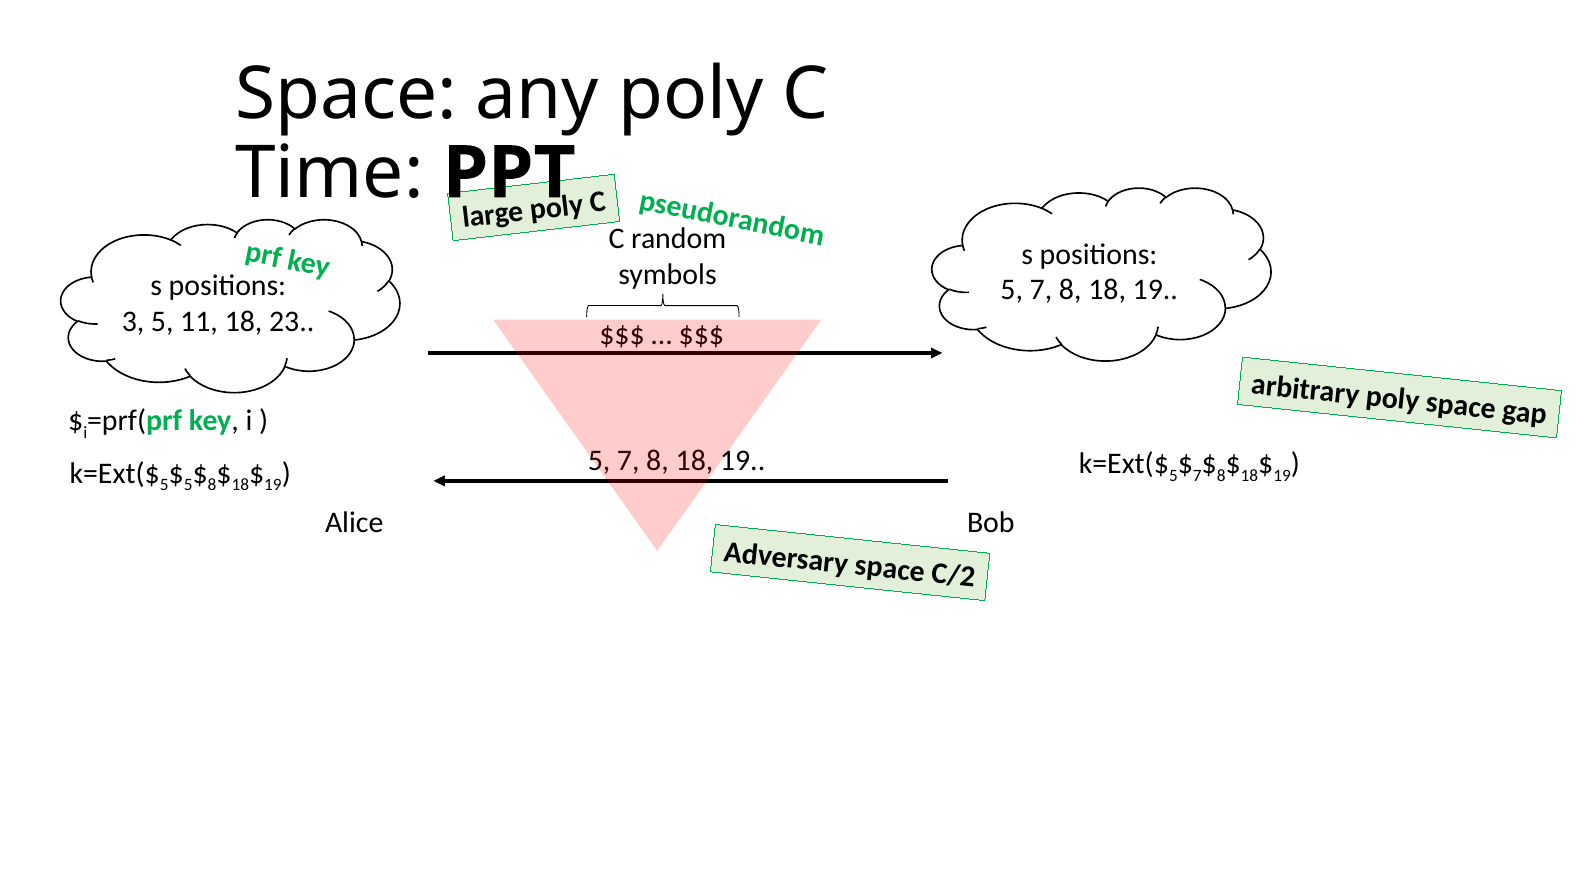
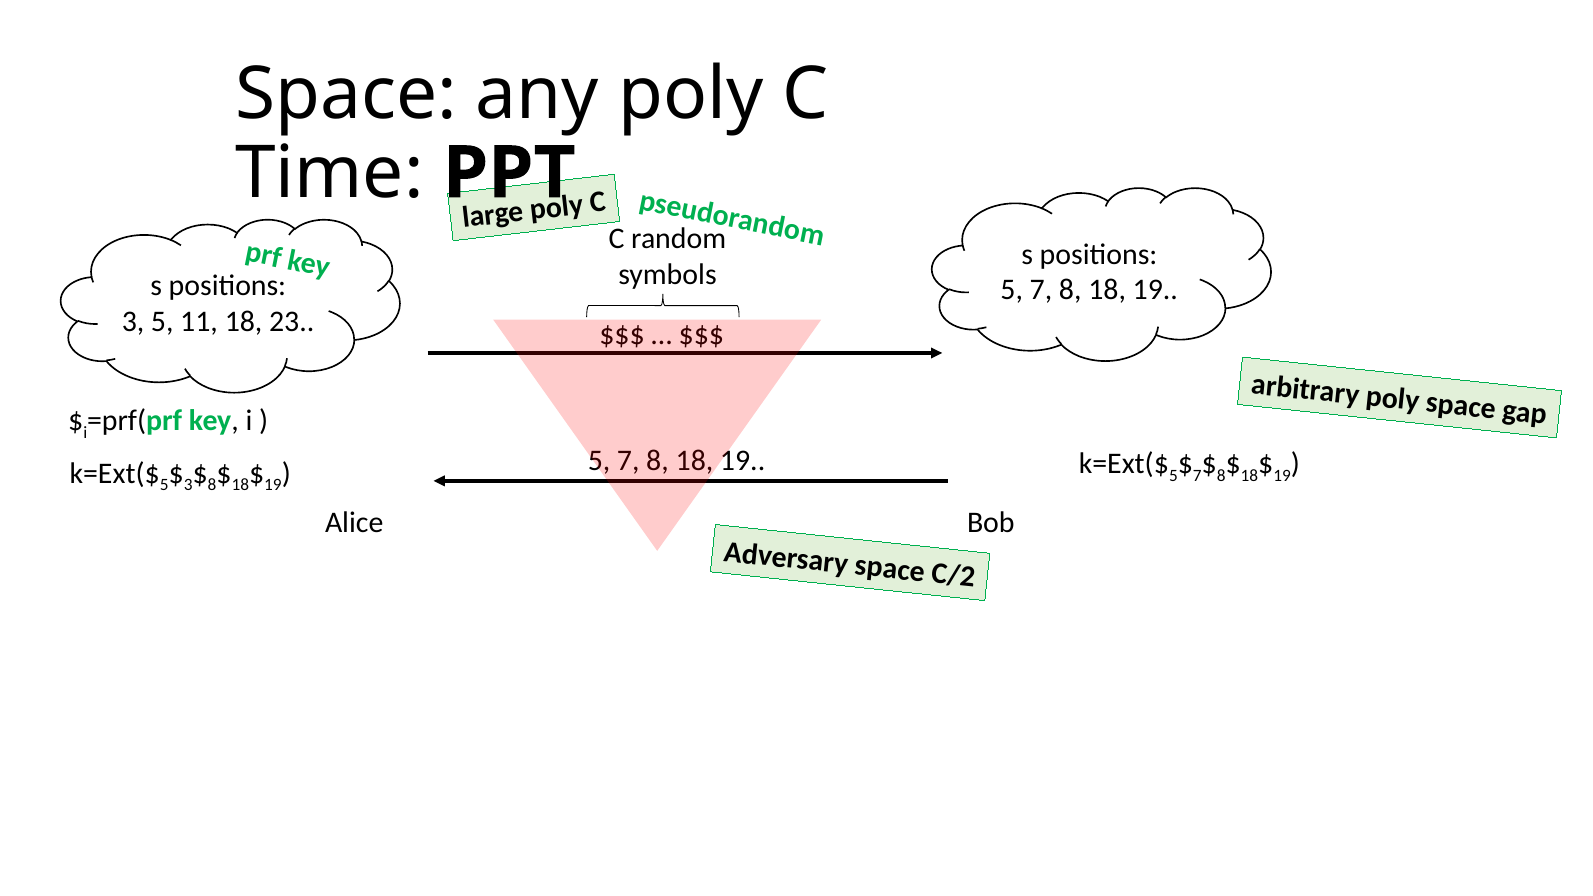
5: 5 -> 3 (188, 485)
